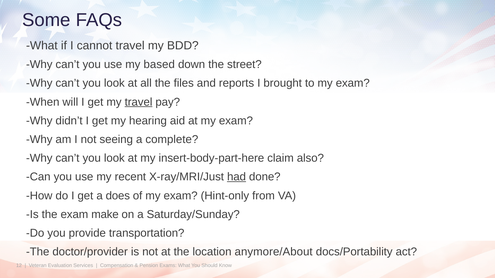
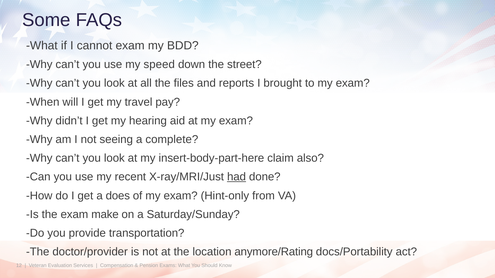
cannot travel: travel -> exam (130, 46)
based: based -> speed (159, 65)
travel underline: present -> none (139, 102)
anymore/About: anymore/About -> anymore/Rating (274, 252)
